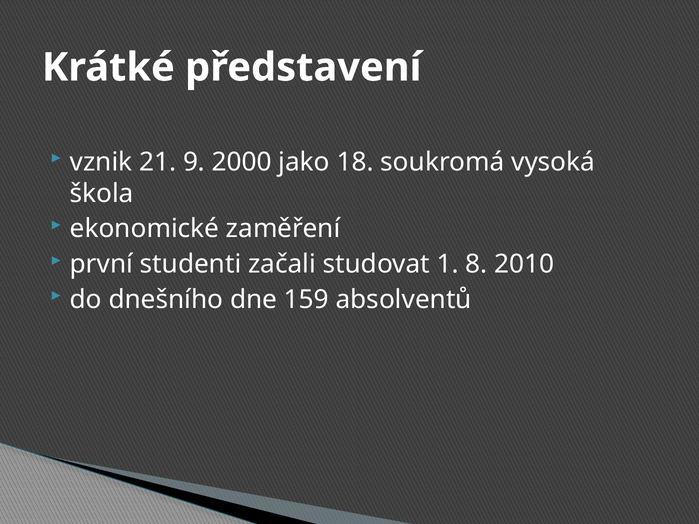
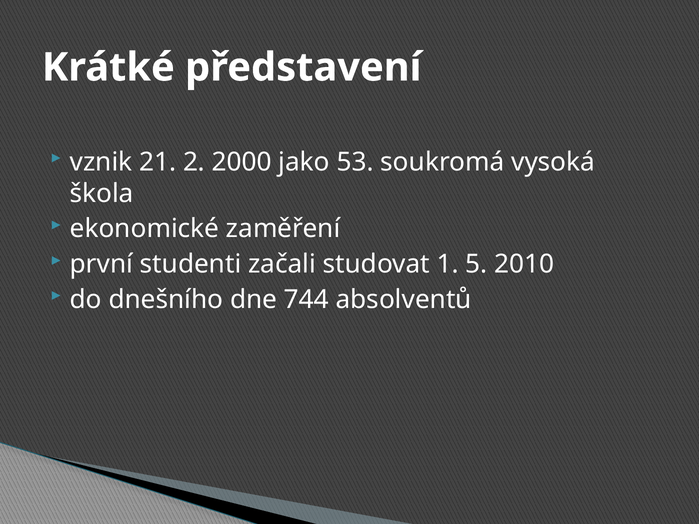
9: 9 -> 2 (194, 162)
18: 18 -> 53 (355, 162)
8: 8 -> 5 (476, 264)
159: 159 -> 744 (306, 300)
